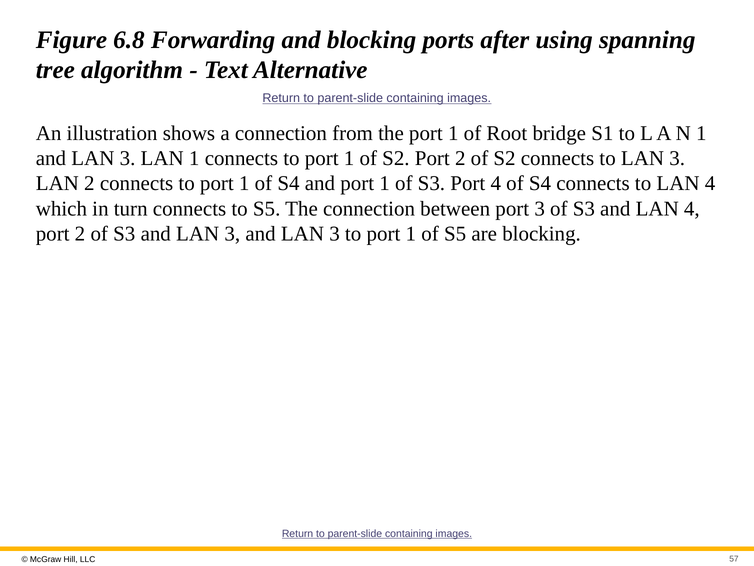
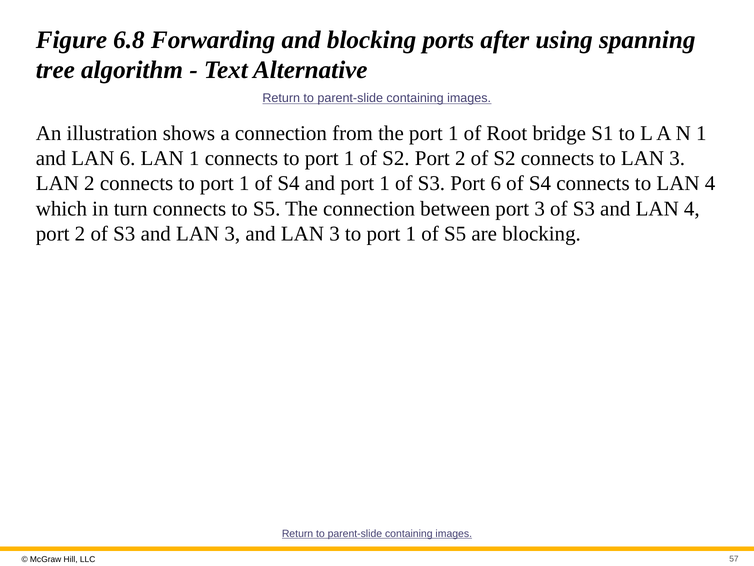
3: 3 -> 6 (128, 158)
Port 4: 4 -> 6 (496, 183)
